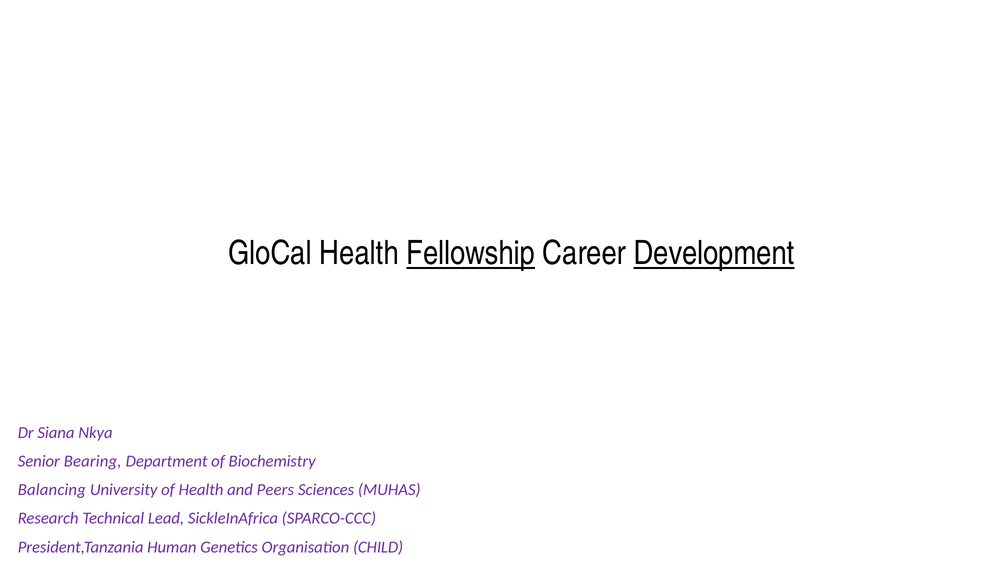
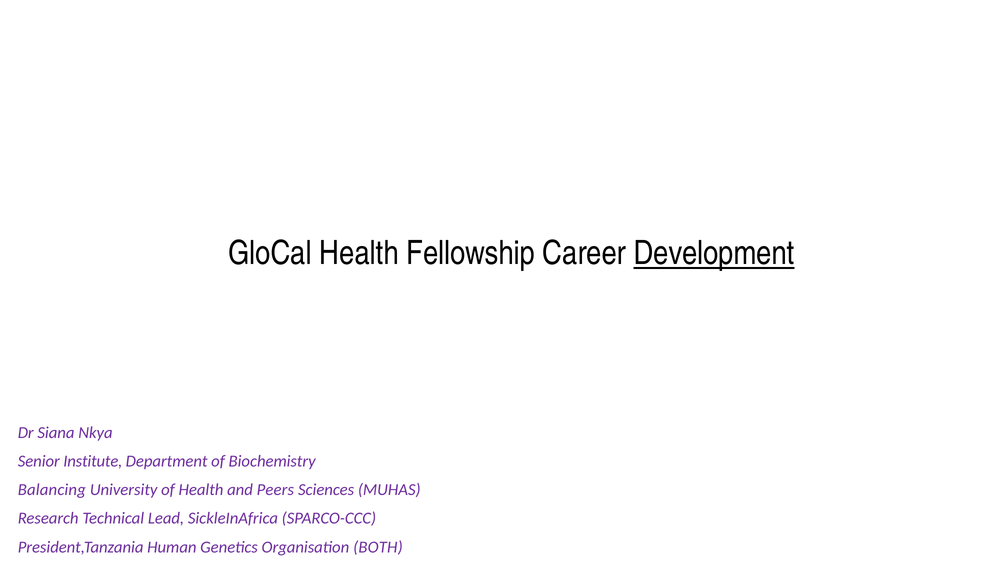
Fellowship underline: present -> none (471, 253)
Bearing: Bearing -> Institute (93, 461)
CHILD: CHILD -> BOTH (378, 547)
